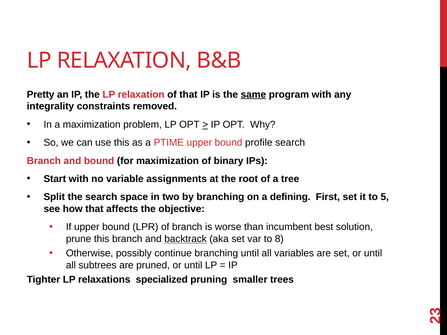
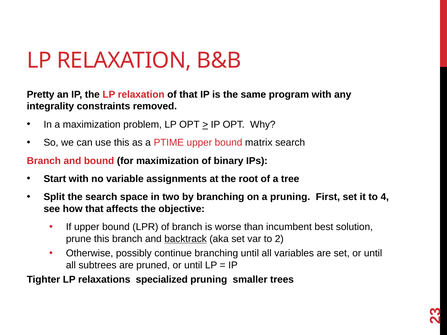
same underline: present -> none (253, 95)
profile: profile -> matrix (259, 143)
a defining: defining -> pruning (290, 197)
5: 5 -> 4 (385, 197)
to 8: 8 -> 2 (279, 239)
